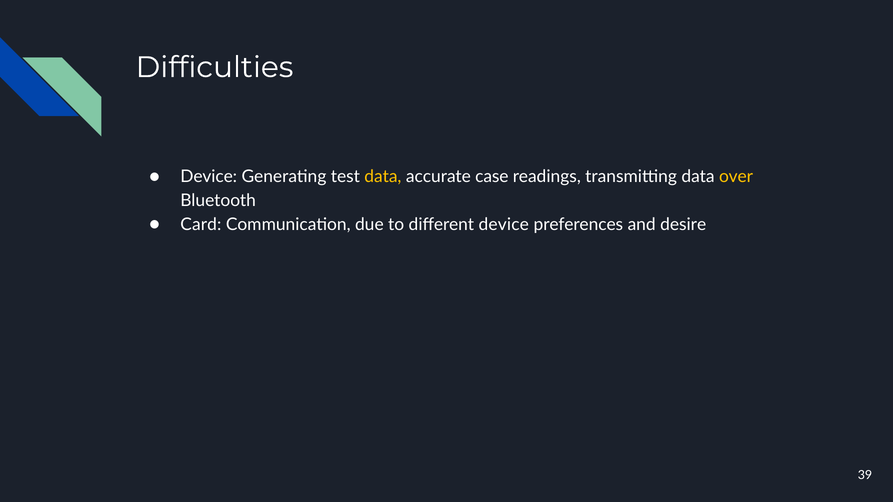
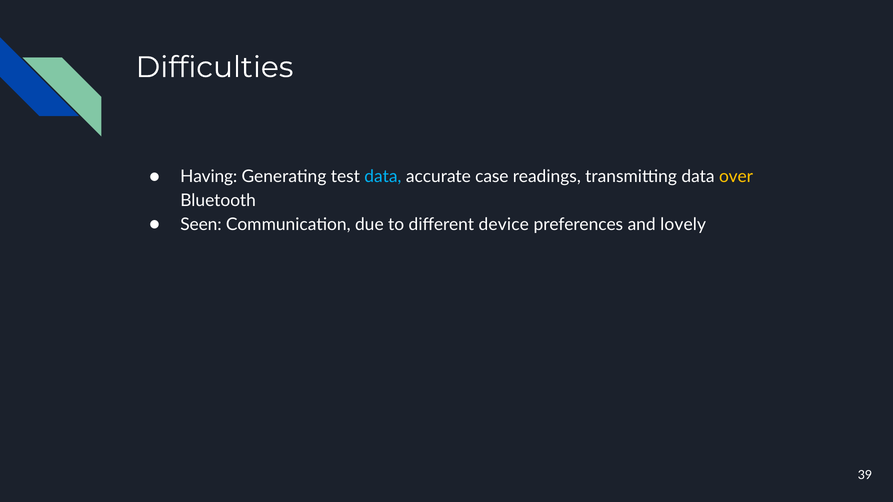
Device: Device -> Having (209, 177)
data colour: yellow -> light blue (383, 177)
Card: Card -> Seen (201, 225)
desire: desire -> lovely (683, 225)
